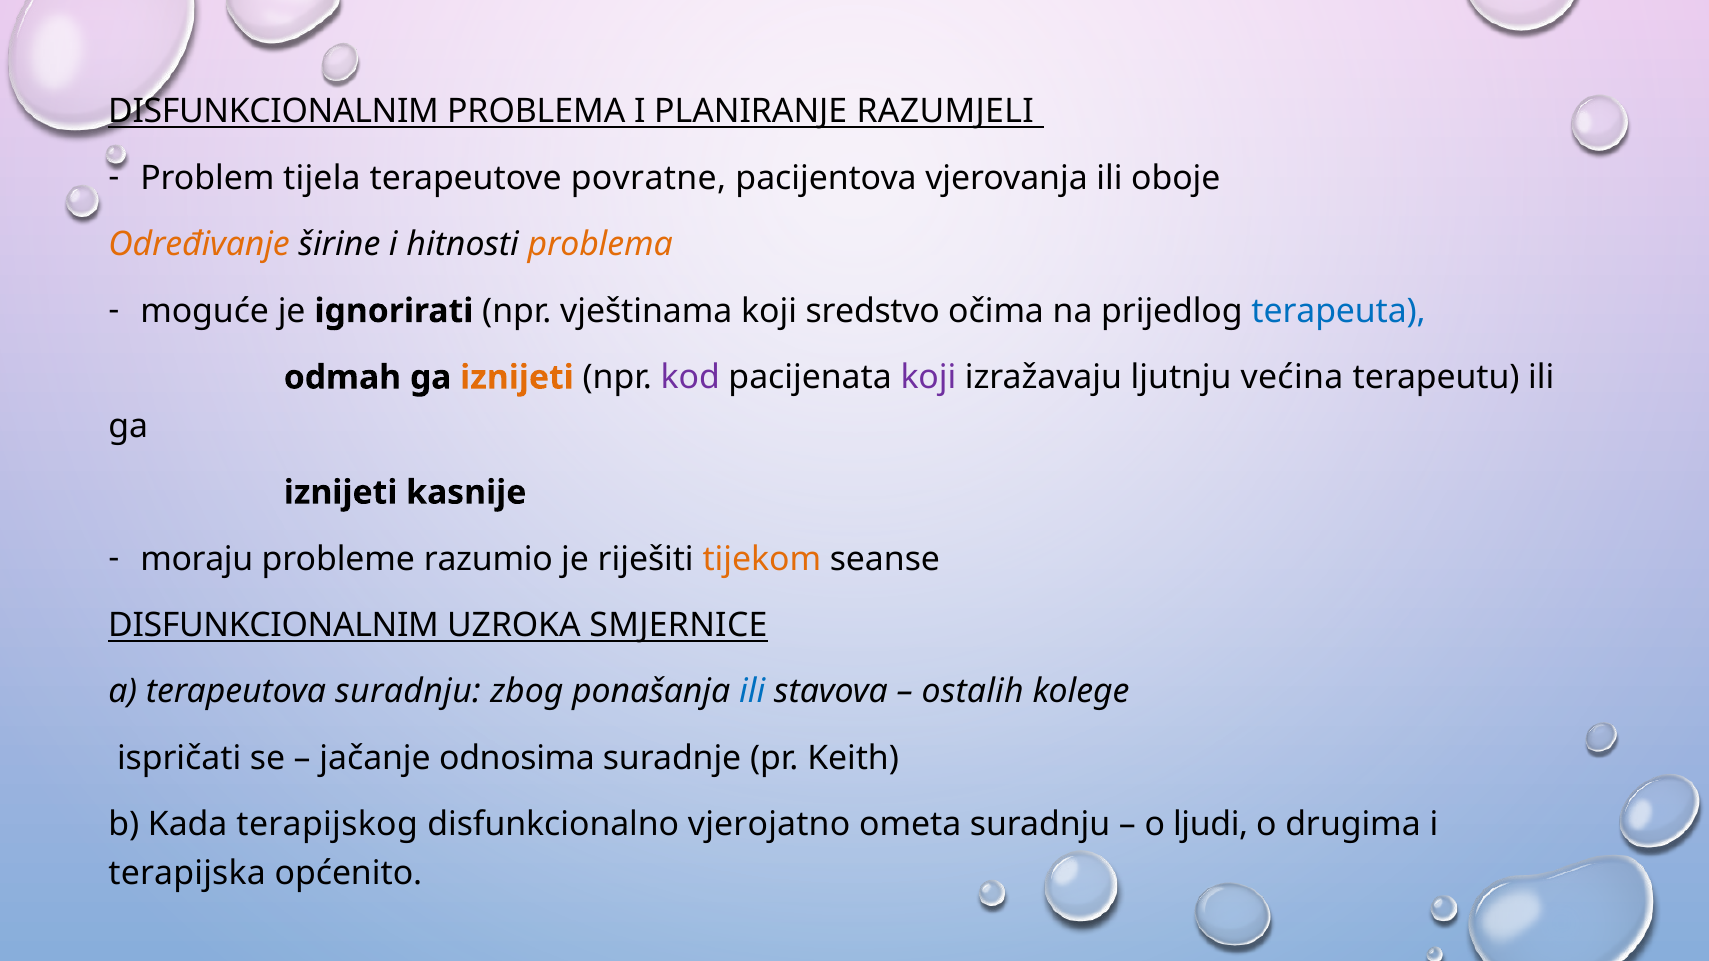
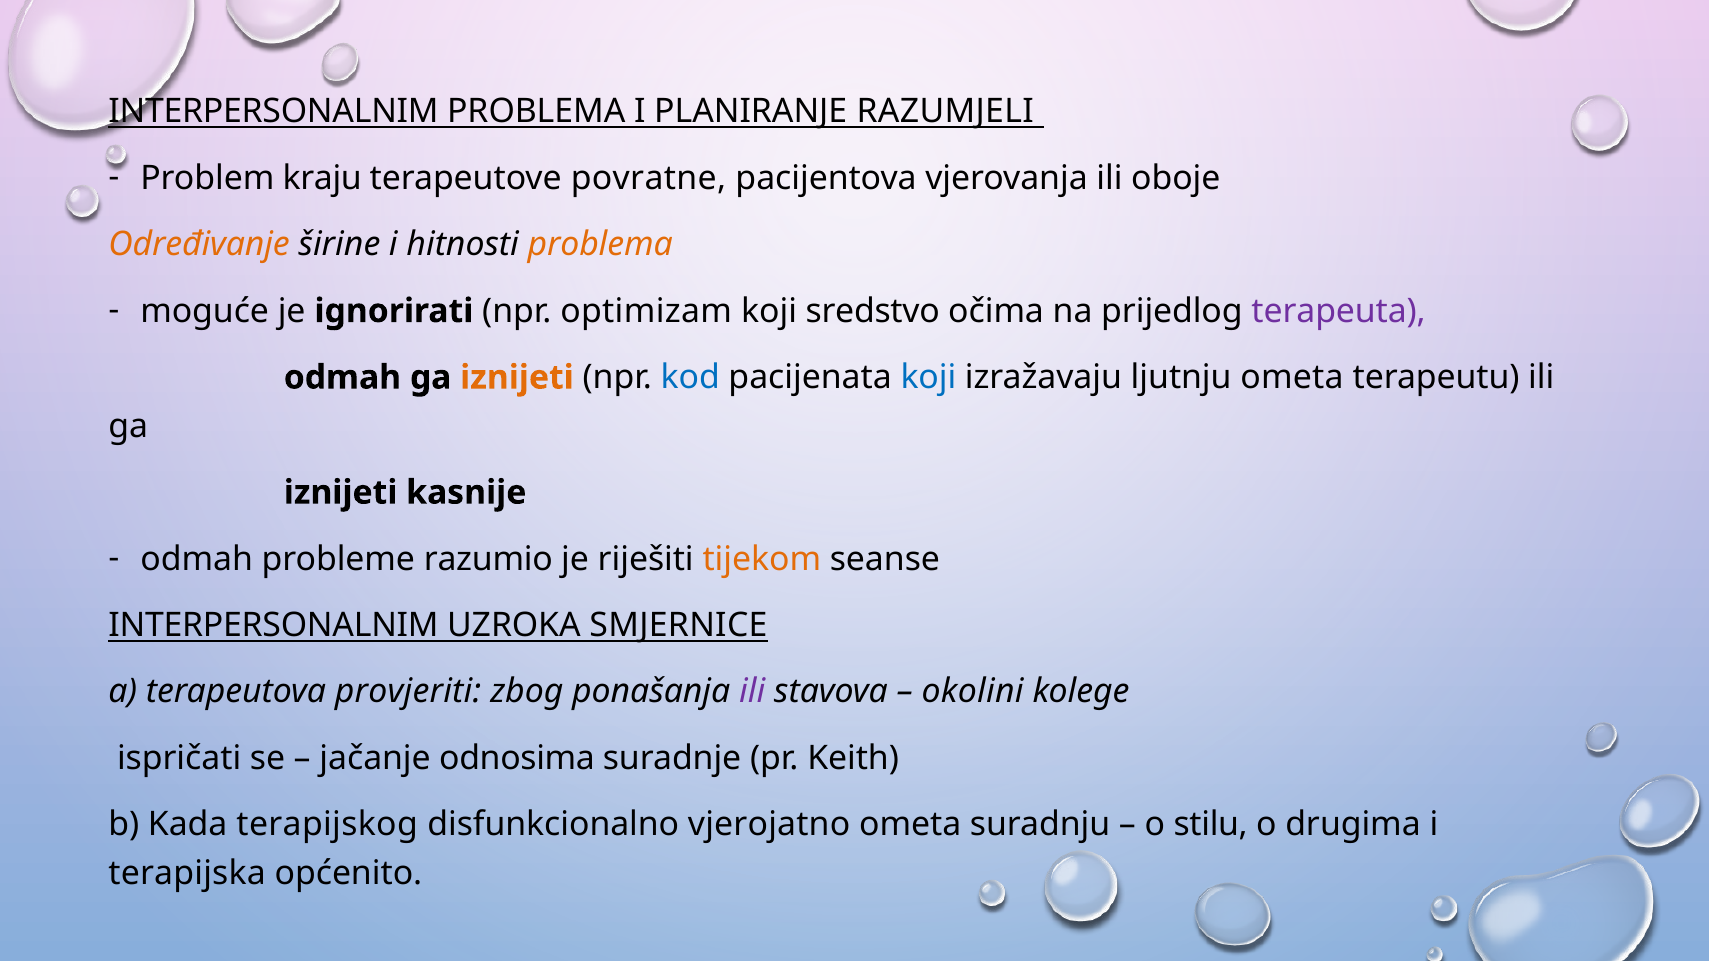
DISFUNKCIONALNIM: DISFUNKCIONALNIM -> INTERPERSONALNIM (273, 112)
tijela: tijela -> kraju (322, 178)
vještinama: vještinama -> optimizam (646, 311)
terapeuta colour: blue -> purple (1339, 311)
kod colour: purple -> blue (690, 378)
koji colour: purple -> blue (928, 378)
ljutnju većina: većina -> ometa (1292, 378)
moraju: moraju -> odmah (197, 559)
DISFUNKCIONALNIM: DISFUNKCIONALNIM -> INTERPERSONALNIM (273, 626)
terapeutova suradnju: suradnju -> provjeriti (408, 692)
ili colour: blue -> purple (752, 692)
ostalih: ostalih -> okolini (973, 692)
ljudi: ljudi -> stilu (1211, 825)
